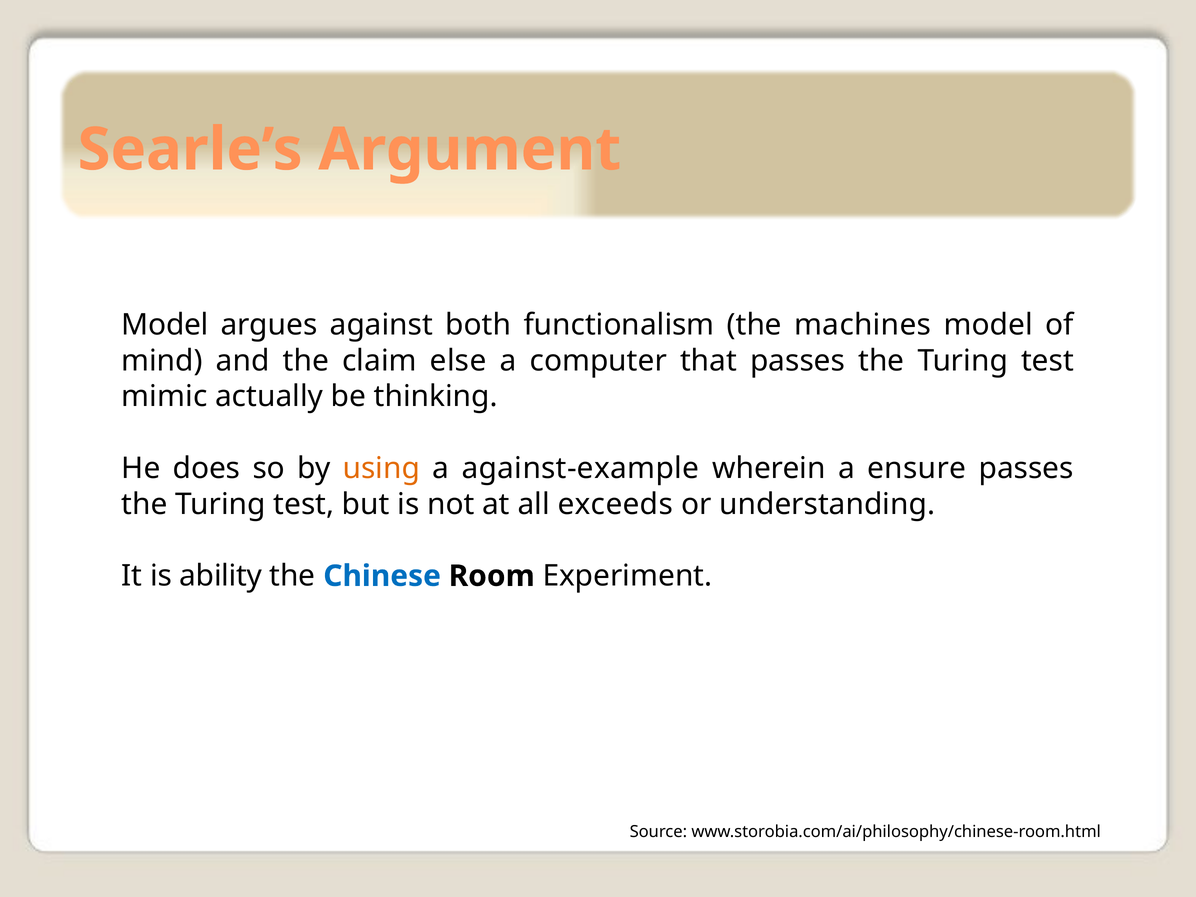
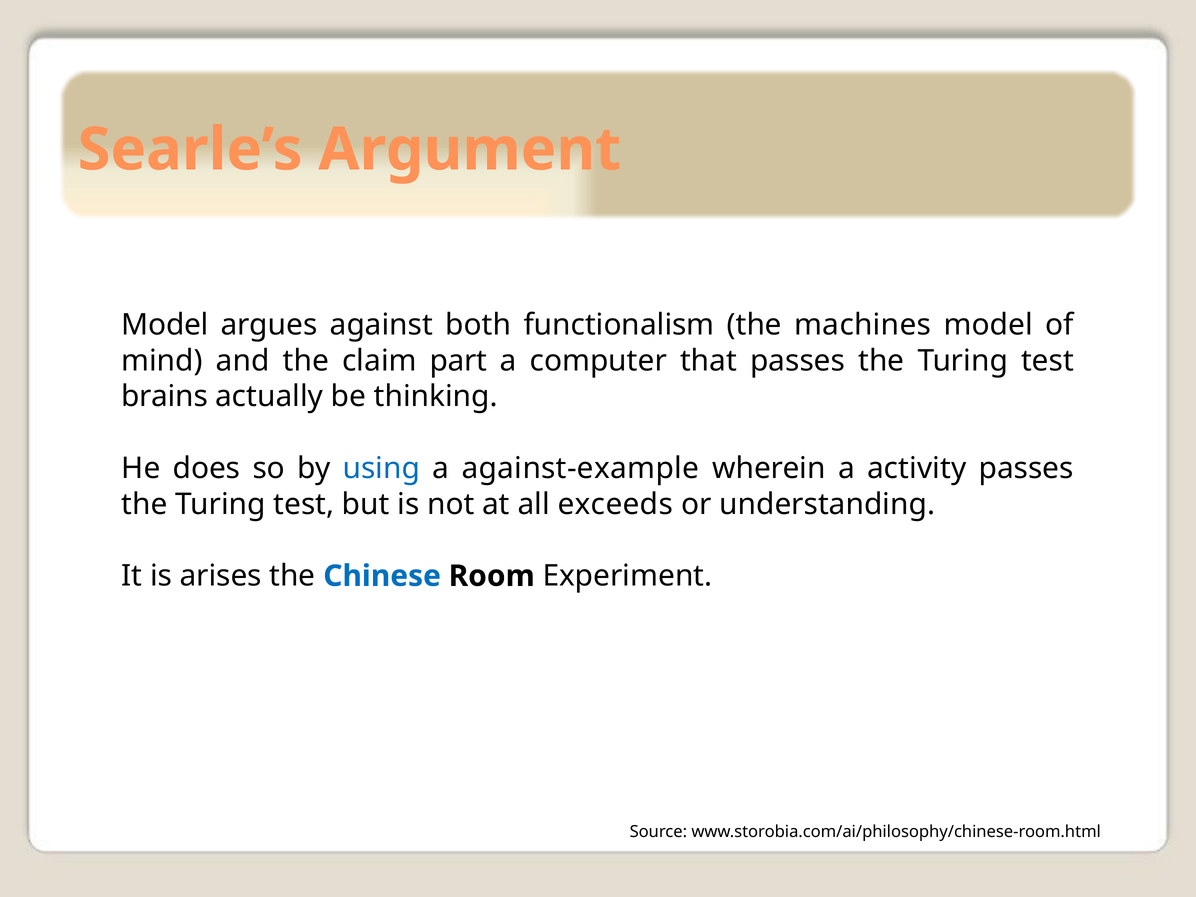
else: else -> part (458, 361)
mimic: mimic -> brains (165, 397)
using colour: orange -> blue (381, 468)
ensure: ensure -> activity (917, 468)
ability: ability -> arises (221, 576)
